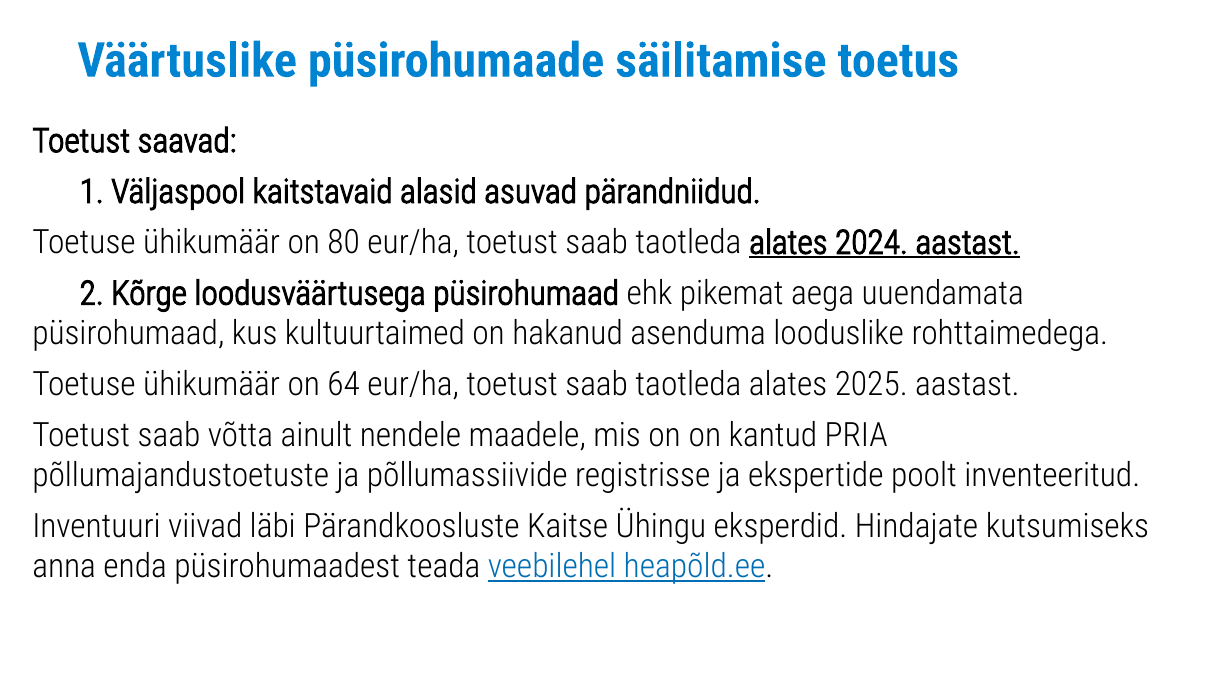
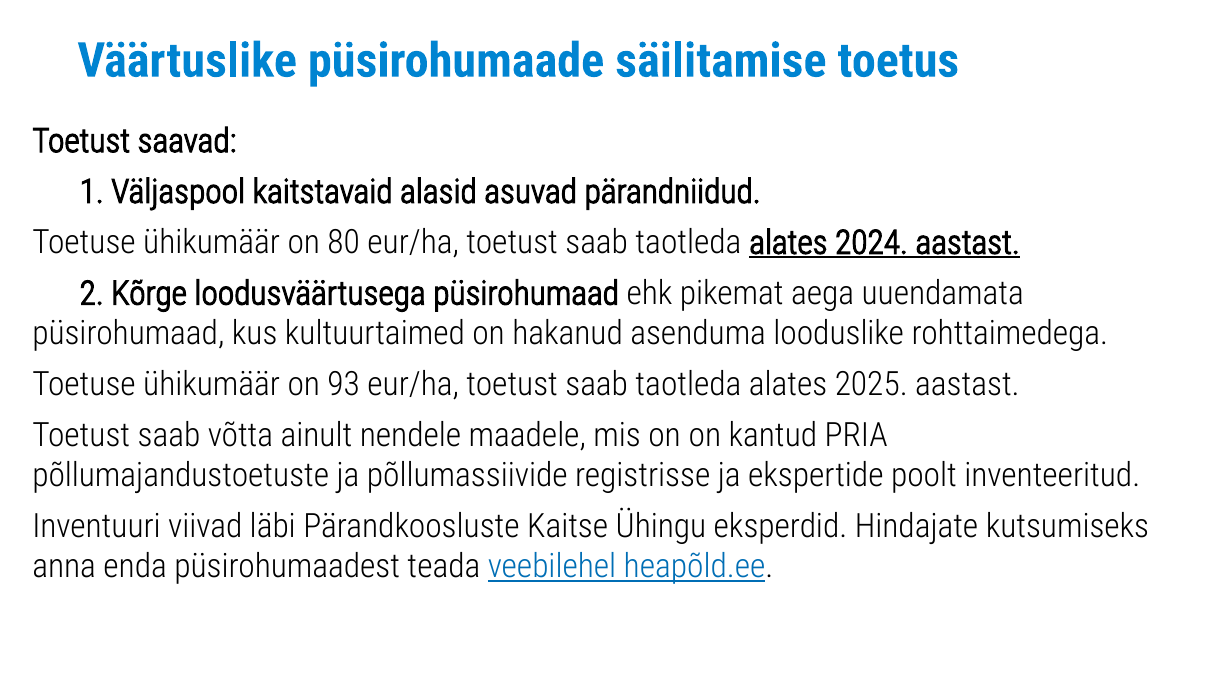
64: 64 -> 93 (344, 384)
